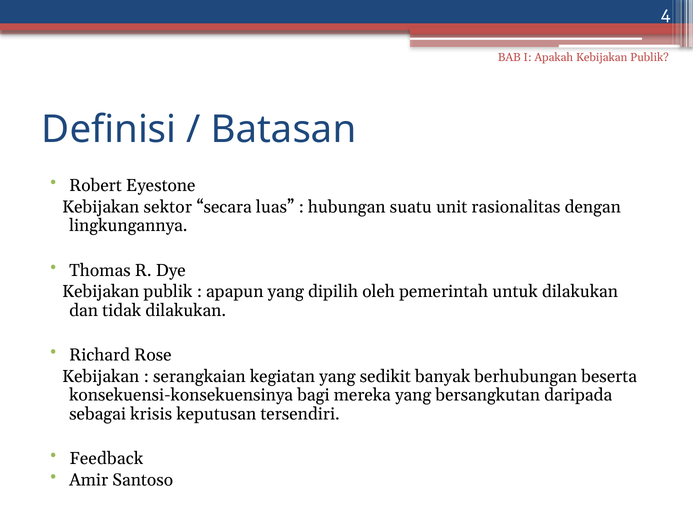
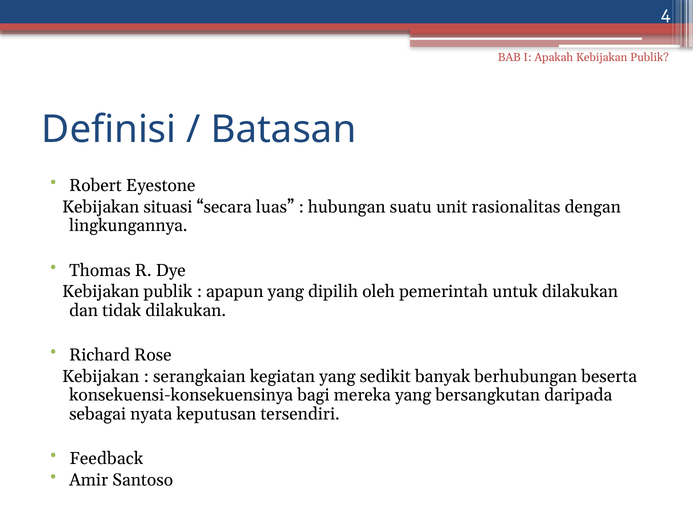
sektor: sektor -> situasi (168, 207)
krisis: krisis -> nyata (151, 414)
